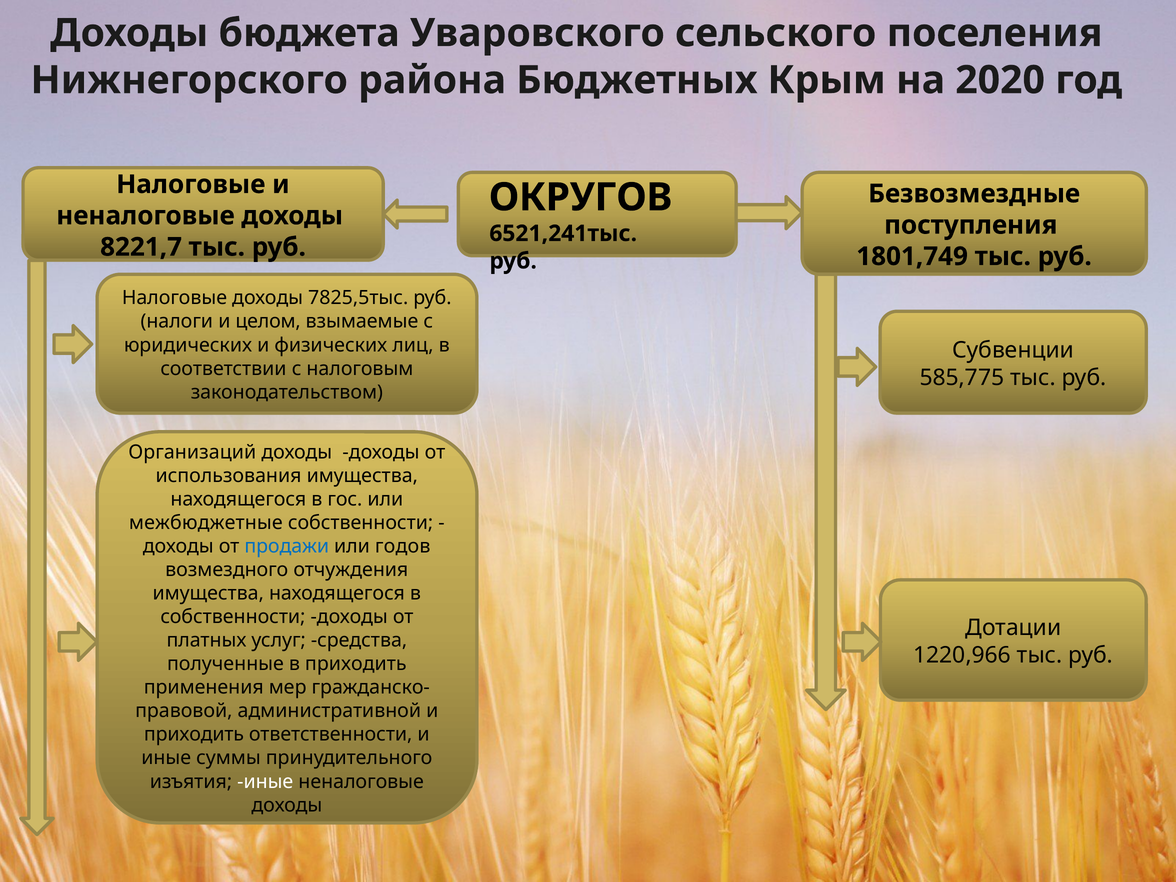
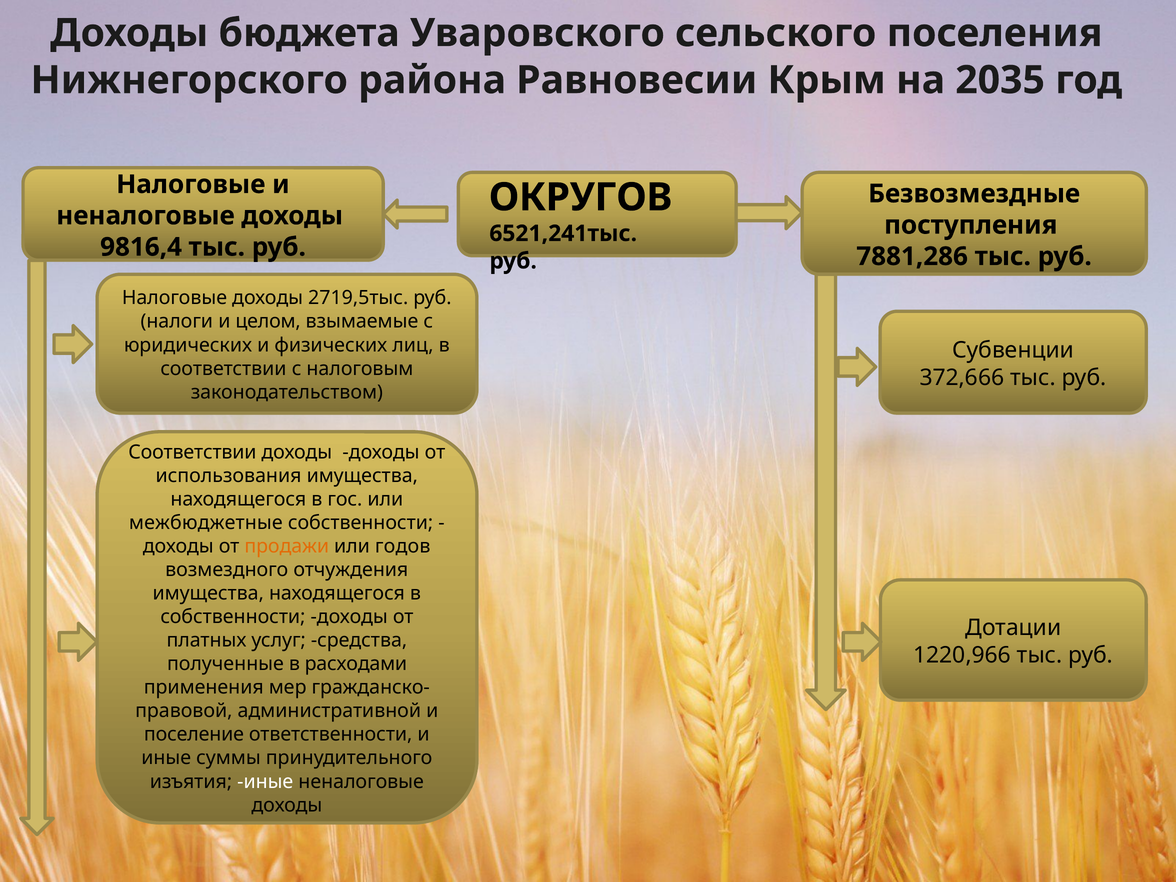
Бюджетных: Бюджетных -> Равновесии (637, 80)
2020: 2020 -> 2035 (1000, 80)
8221,7: 8221,7 -> 9816,4 (141, 247)
1801,749: 1801,749 -> 7881,286 (912, 256)
7825,5тыс: 7825,5тыс -> 2719,5тыс (358, 298)
585,775: 585,775 -> 372,666 (962, 378)
Организаций: Организаций -> Соответствии (192, 452)
продажи colour: blue -> orange (287, 546)
в приходить: приходить -> расходами (356, 664)
приходить: приходить -> поселение (194, 735)
